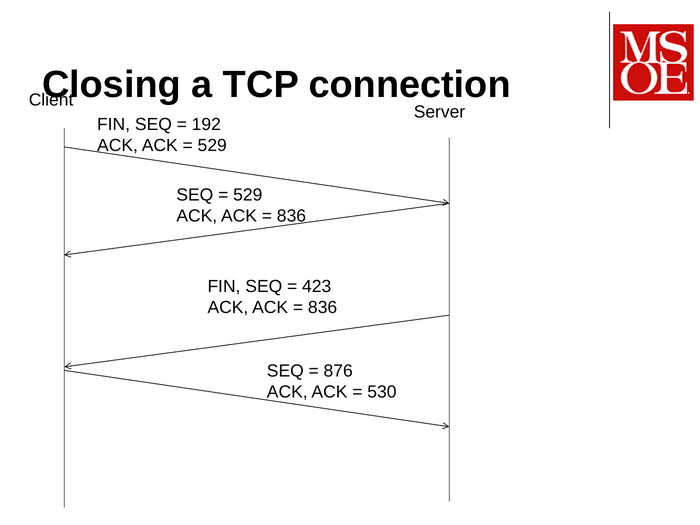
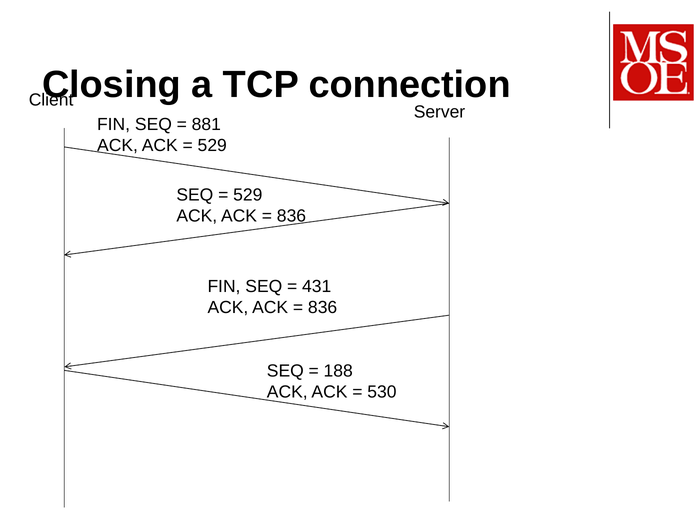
192: 192 -> 881 (206, 124)
423: 423 -> 431 (317, 287)
876: 876 -> 188 (338, 371)
